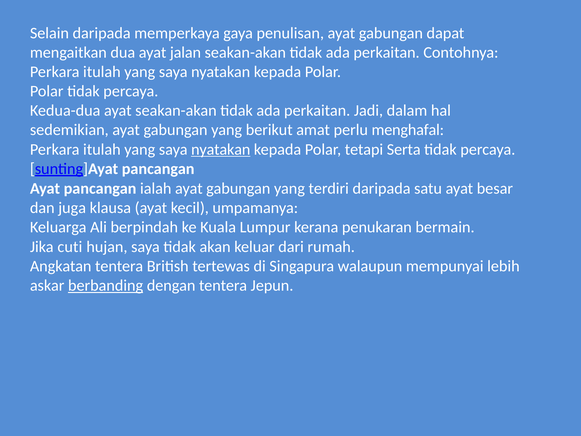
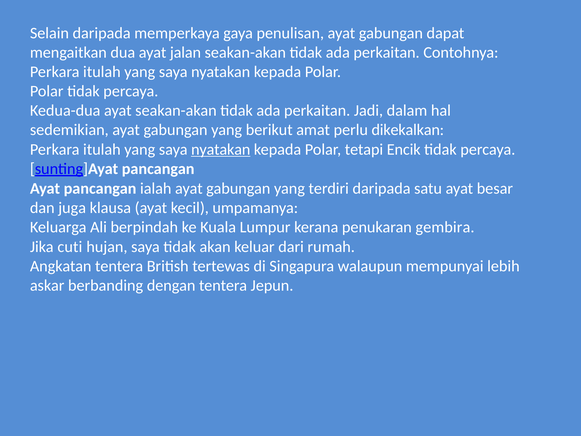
menghafal: menghafal -> dikekalkan (408, 130)
Serta: Serta -> Encik (404, 149)
bermain: bermain -> gembira (445, 227)
berbanding underline: present -> none (106, 285)
